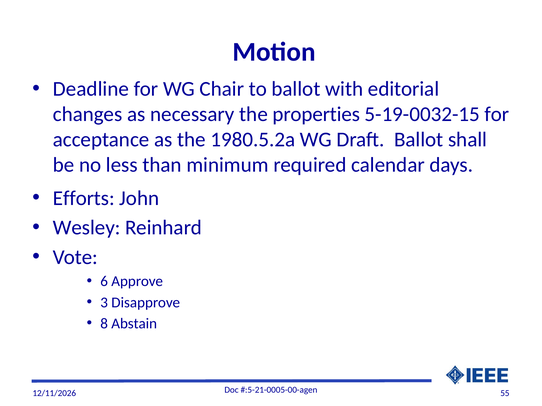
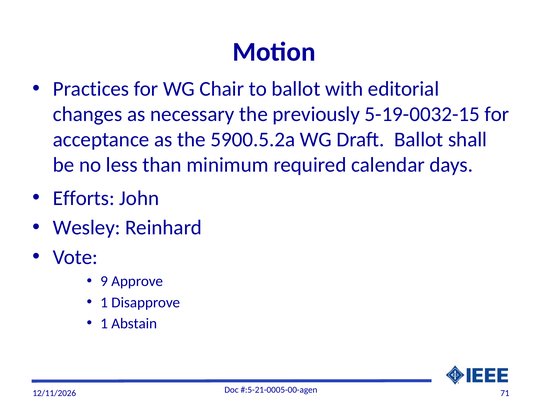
Deadline: Deadline -> Practices (91, 89)
properties: properties -> previously (316, 114)
1980.5.2a: 1980.5.2a -> 5900.5.2a (253, 140)
6: 6 -> 9 (104, 282)
3: 3 -> 1 (104, 303)
8: 8 -> 1 (104, 324)
55: 55 -> 71 (505, 394)
